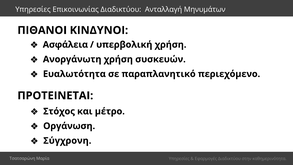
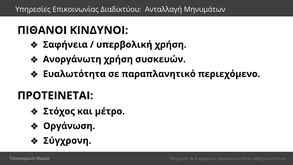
Ασφάλεια: Ασφάλεια -> Σαφήνεια (65, 45)
